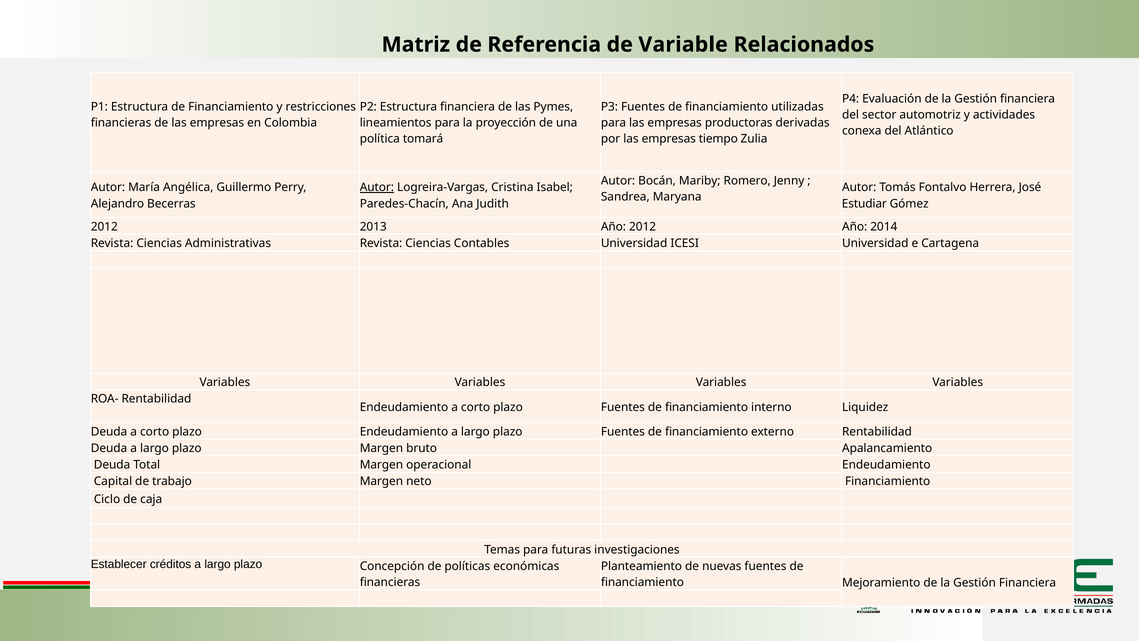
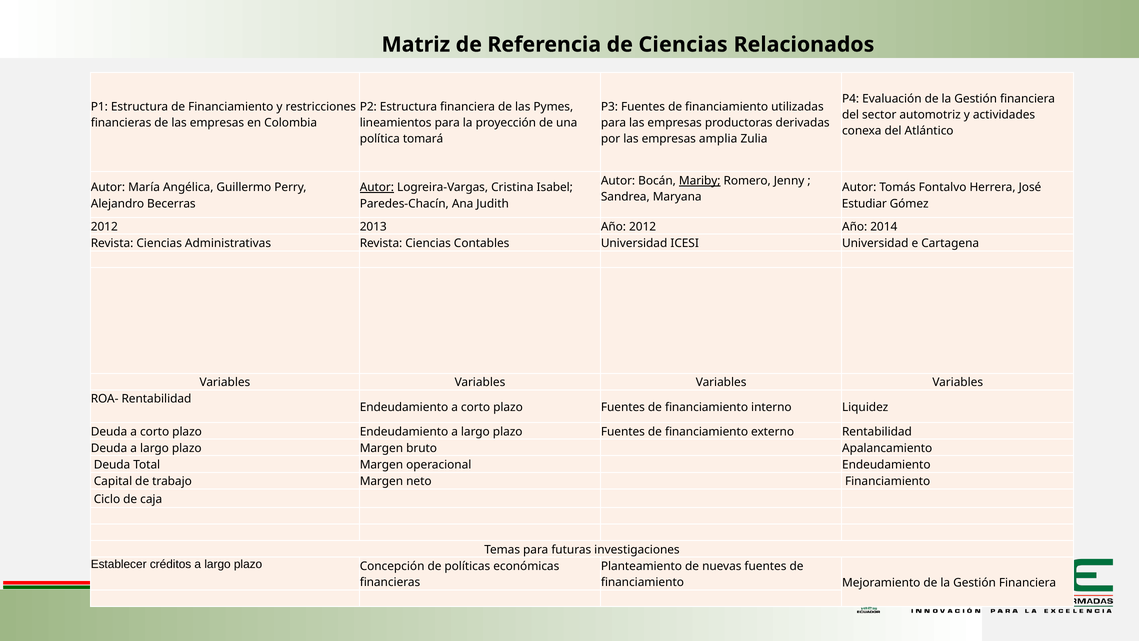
de Variable: Variable -> Ciencias (683, 45)
tiempo: tiempo -> amplia (718, 139)
Mariby underline: none -> present (700, 181)
